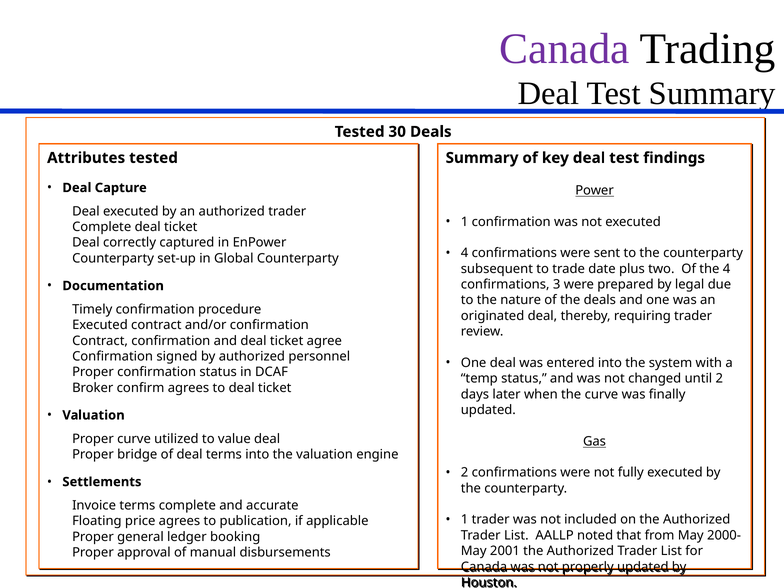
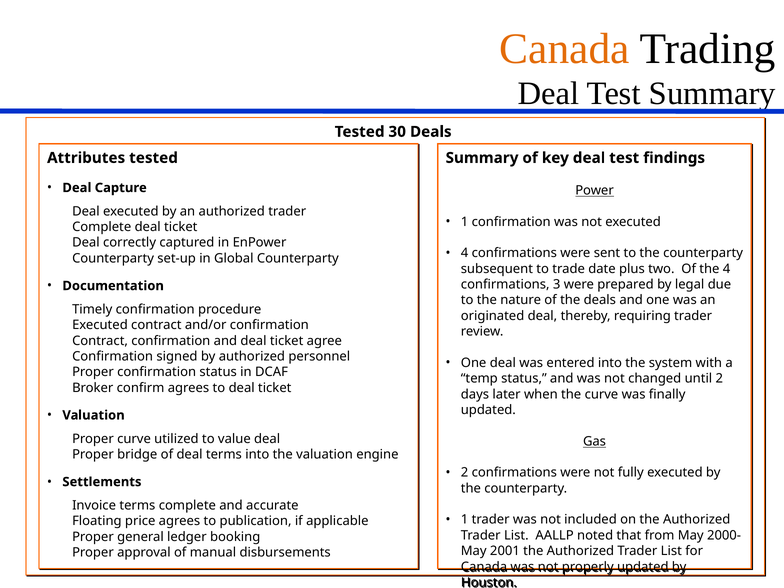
Canada colour: purple -> orange (564, 49)
